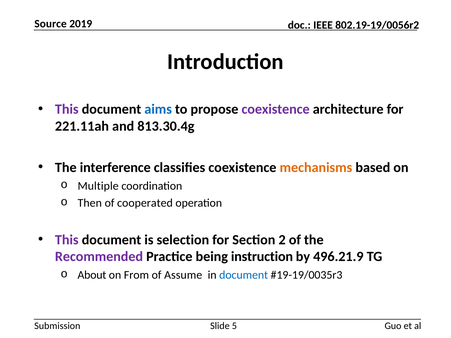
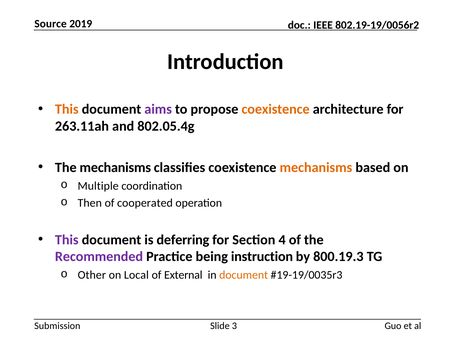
This colour: purple -> orange (67, 109)
aims colour: blue -> purple (158, 109)
coexistence colour: purple -> orange (276, 109)
221.11ah: 221.11ah -> 263.11ah (82, 126)
813.30.4g: 813.30.4g -> 802.05.4g (166, 126)
The interference: interference -> mechanisms (115, 168)
selection: selection -> deferring (183, 240)
2: 2 -> 4 (282, 240)
496.21.9: 496.21.9 -> 800.19.3 (338, 257)
About: About -> Other (92, 275)
From: From -> Local (136, 275)
Assume: Assume -> External (183, 275)
document colour: blue -> orange (244, 275)
5: 5 -> 3 (234, 326)
